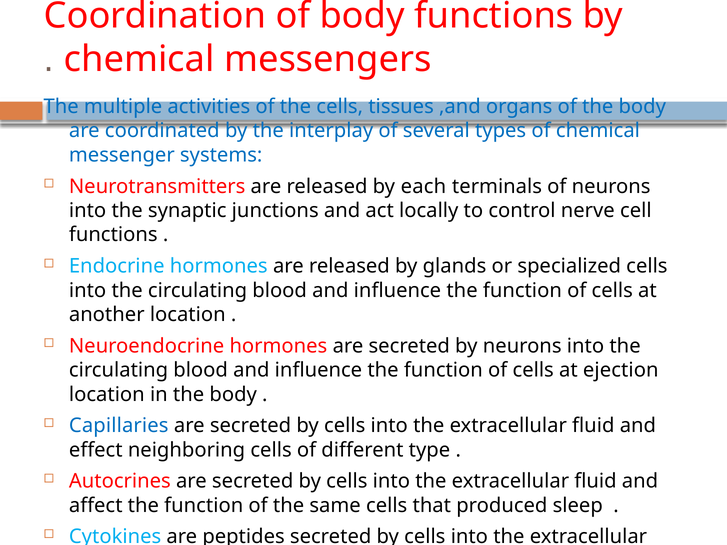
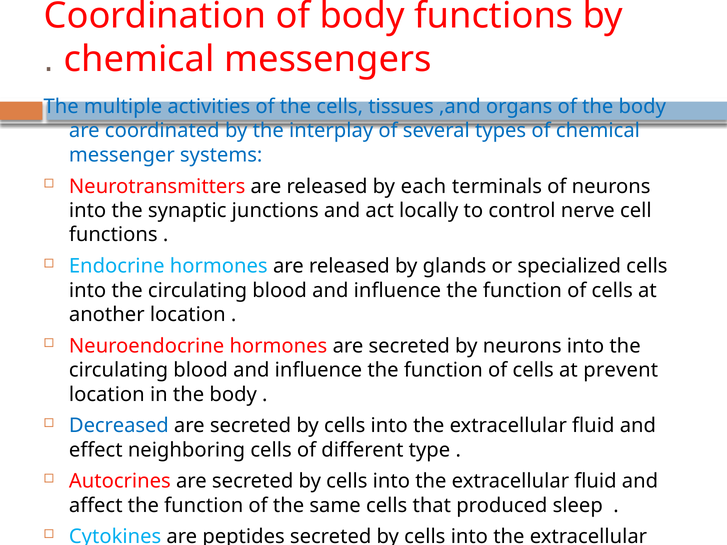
ejection: ejection -> prevent (621, 370)
Capillaries: Capillaries -> Decreased (119, 426)
